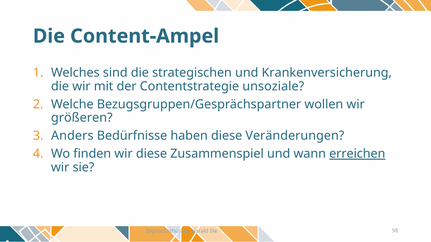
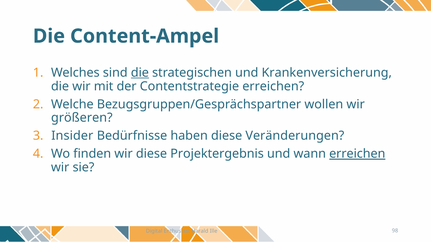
die underline: none -> present (140, 73)
Contentstrategie unsoziale: unsoziale -> erreichen (273, 86)
Anders: Anders -> Insider (72, 136)
Zusammenspiel: Zusammenspiel -> Projektergebnis (217, 154)
